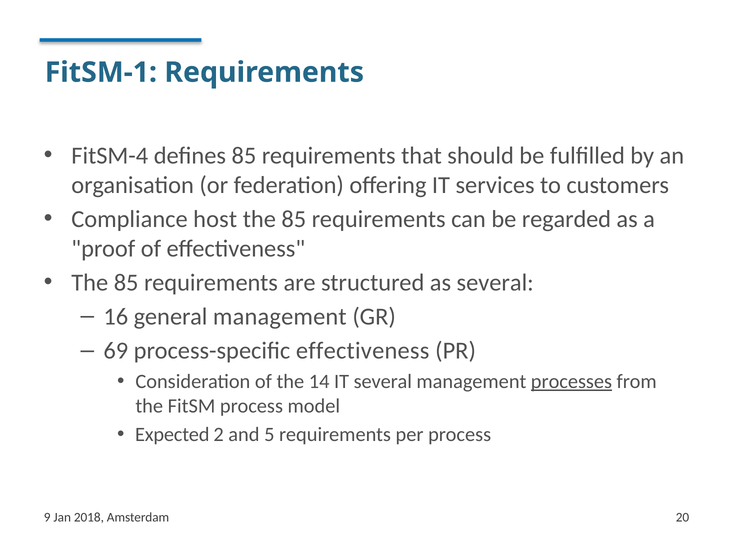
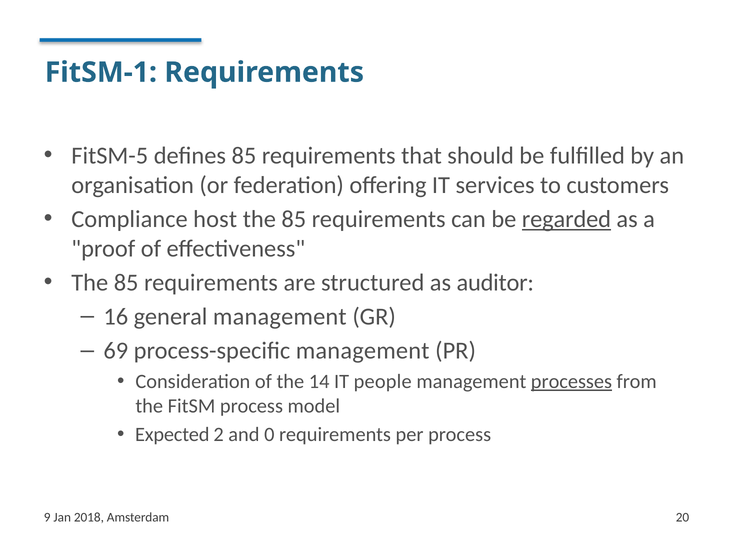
FitSM-4: FitSM-4 -> FitSM-5 (110, 156)
regarded underline: none -> present (566, 220)
as several: several -> auditor (495, 283)
process-specific effectiveness: effectiveness -> management (363, 351)
IT several: several -> people (383, 382)
5: 5 -> 0 (269, 435)
